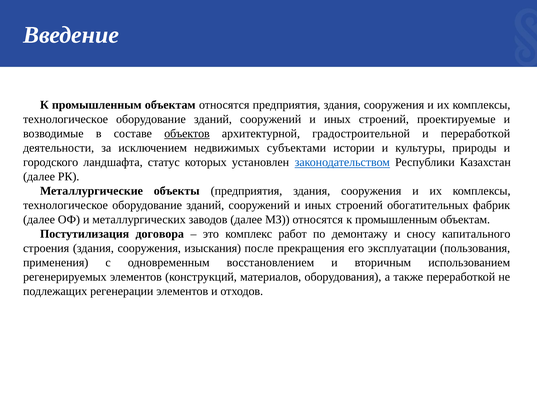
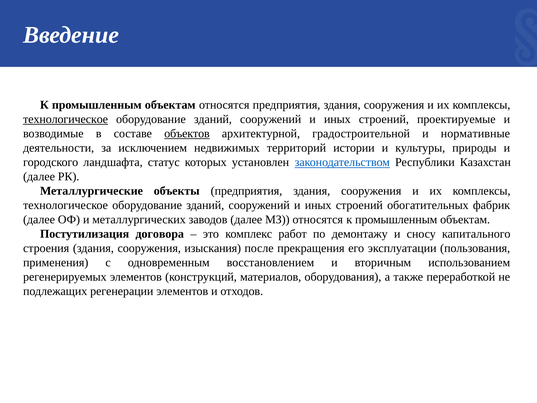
технологическое underline: none -> present (66, 119)
и переработкой: переработкой -> нормативные (475, 134)
субъектами: субъектами -> территорий (296, 148)
